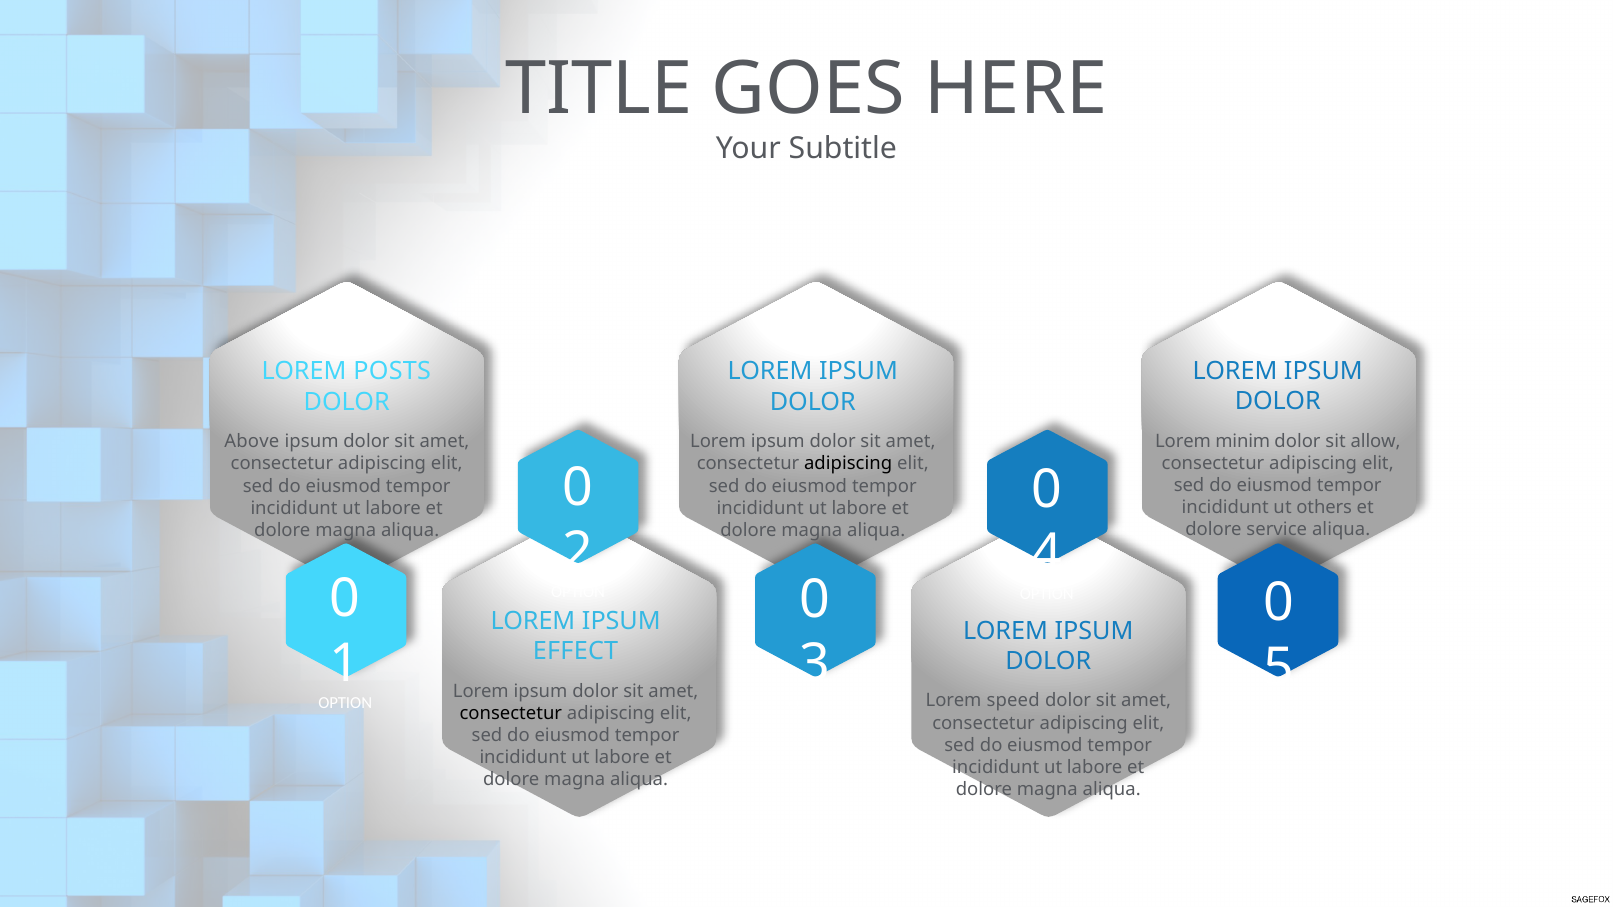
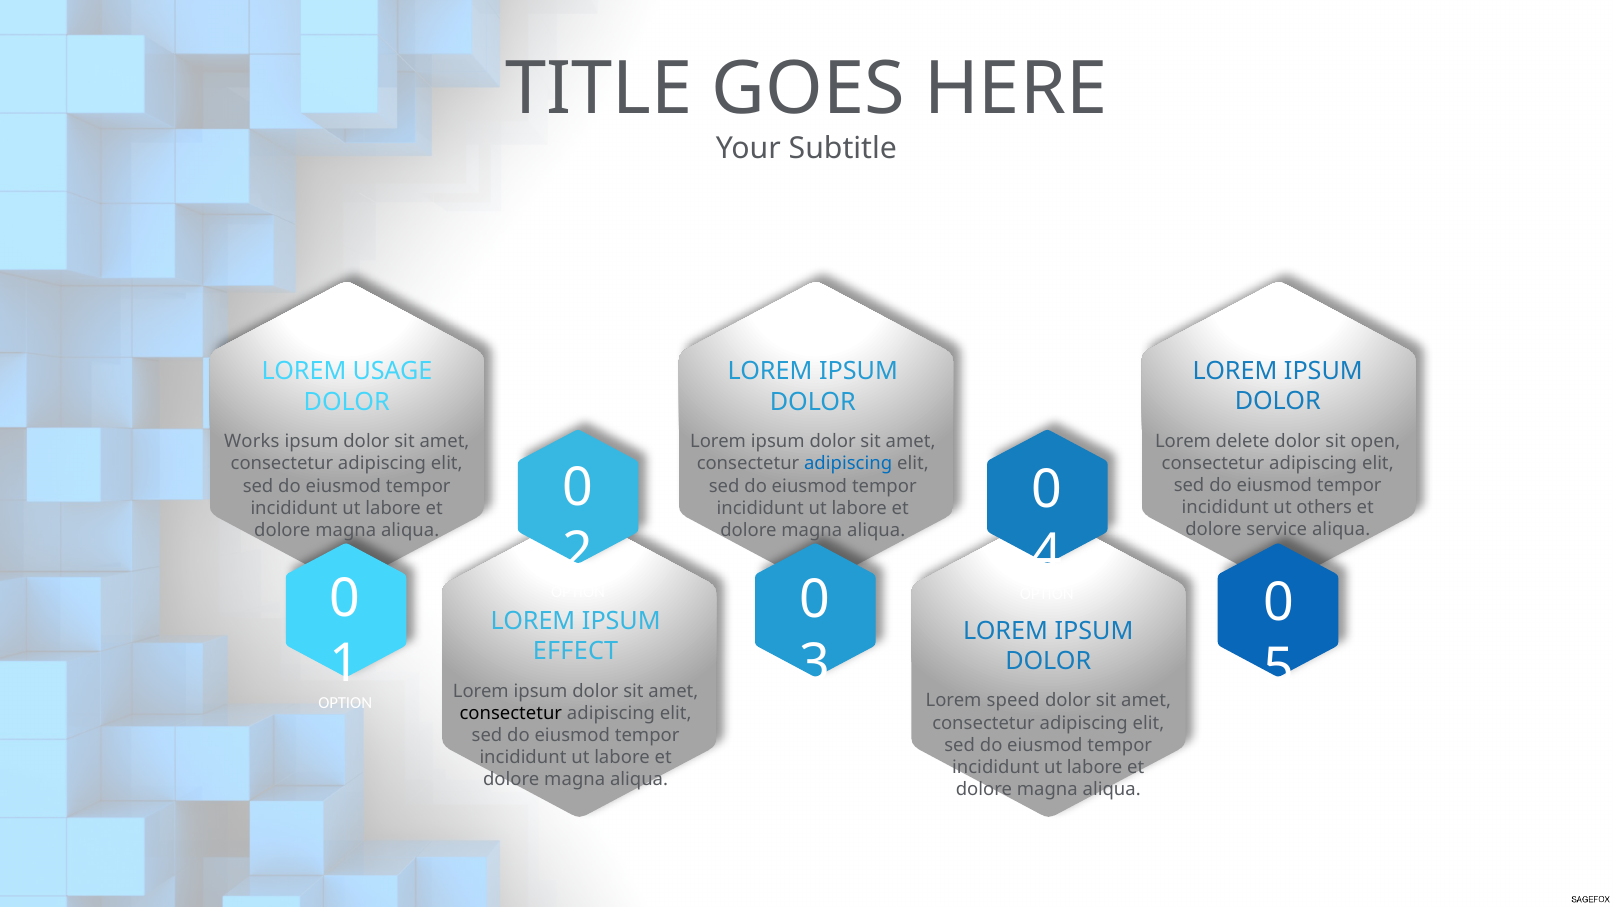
POSTS: POSTS -> USAGE (392, 372)
minim: minim -> delete (1243, 441)
allow: allow -> open (1375, 441)
Above: Above -> Works (252, 442)
adipiscing colour: black -> blue (848, 464)
